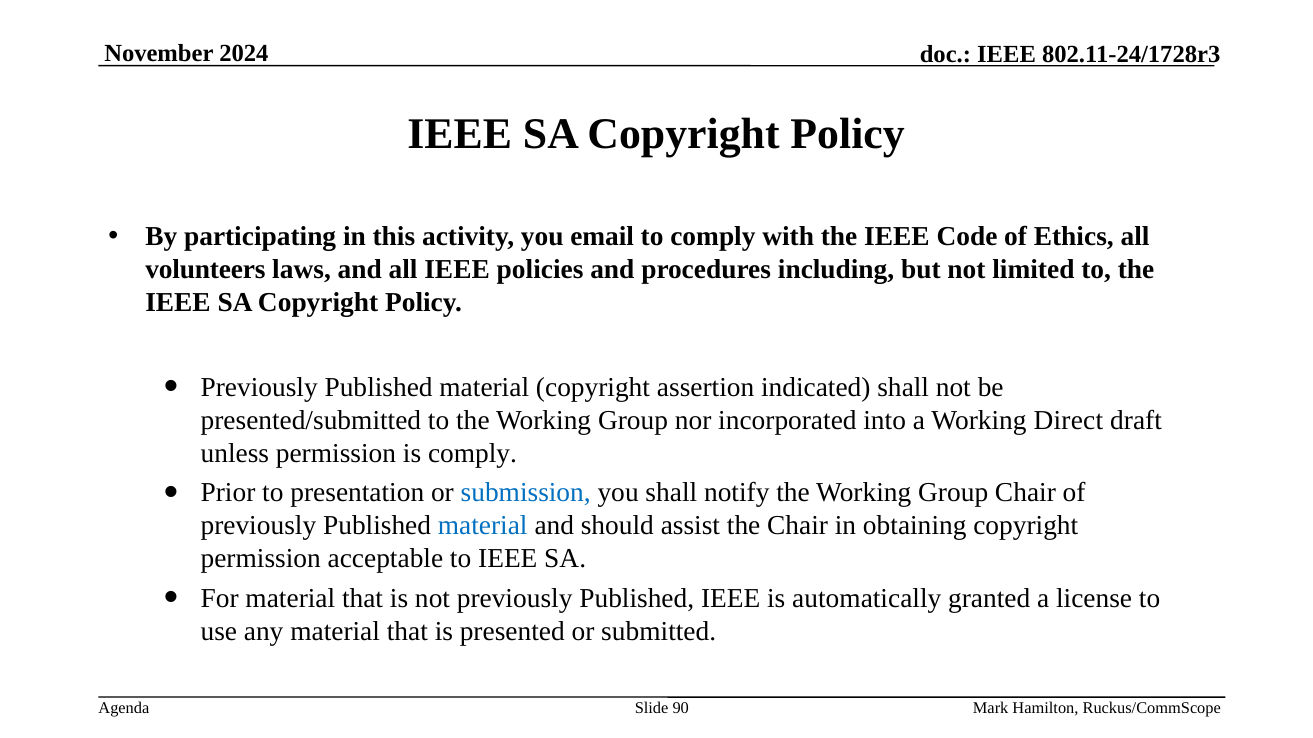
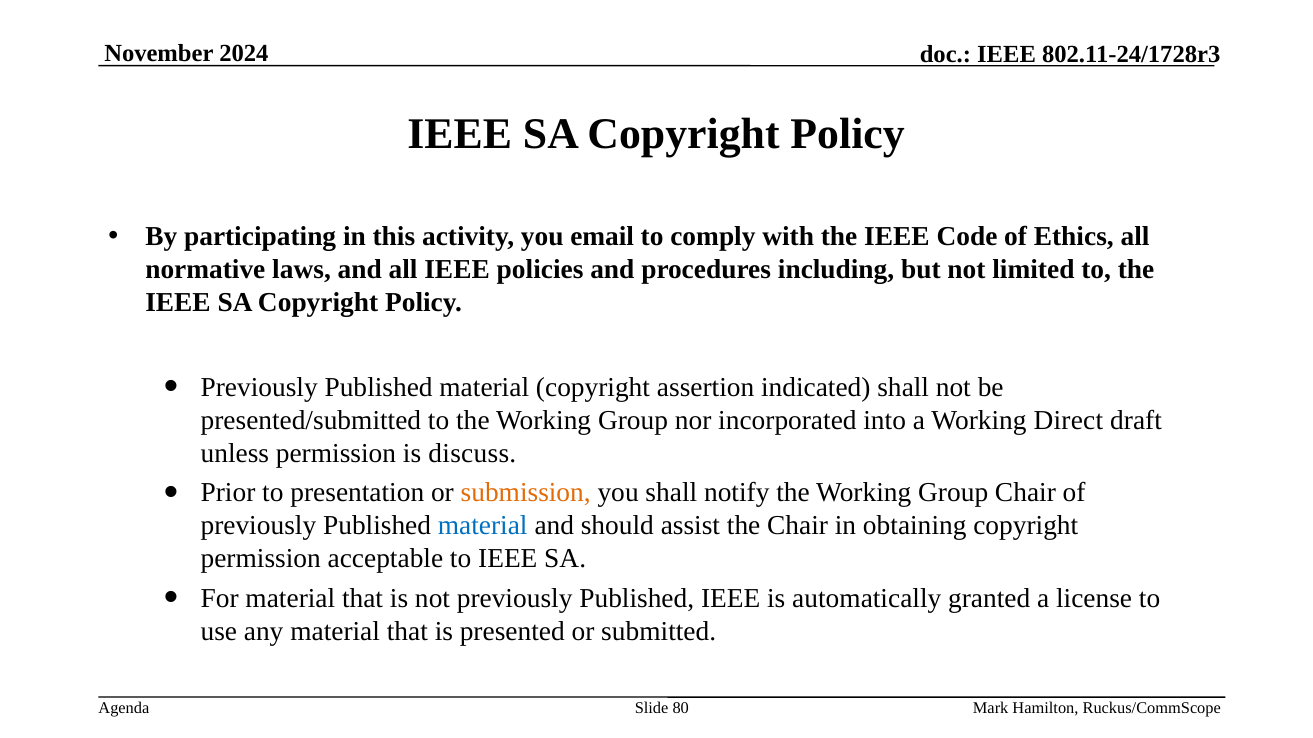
volunteers: volunteers -> normative (205, 269)
is comply: comply -> discuss (472, 454)
submission colour: blue -> orange (526, 493)
90: 90 -> 80 (681, 708)
